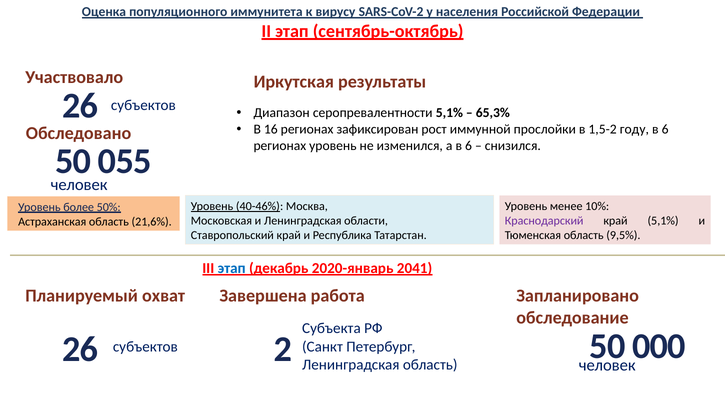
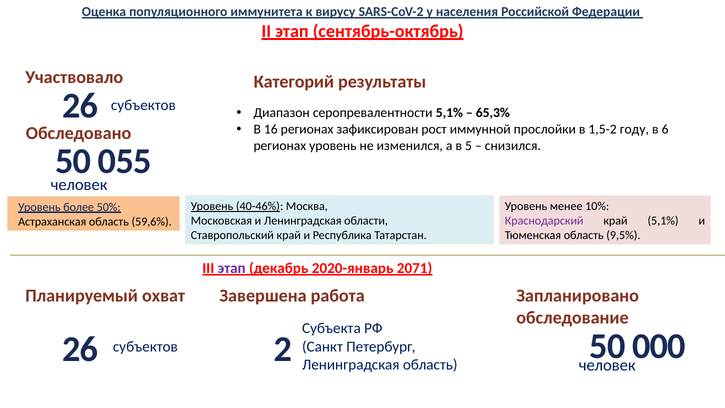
Иркутская: Иркутская -> Категорий (294, 82)
а в 6: 6 -> 5 (469, 146)
21,6%: 21,6% -> 59,6% (152, 221)
этап colour: blue -> purple (232, 268)
2041: 2041 -> 2071 (415, 268)
